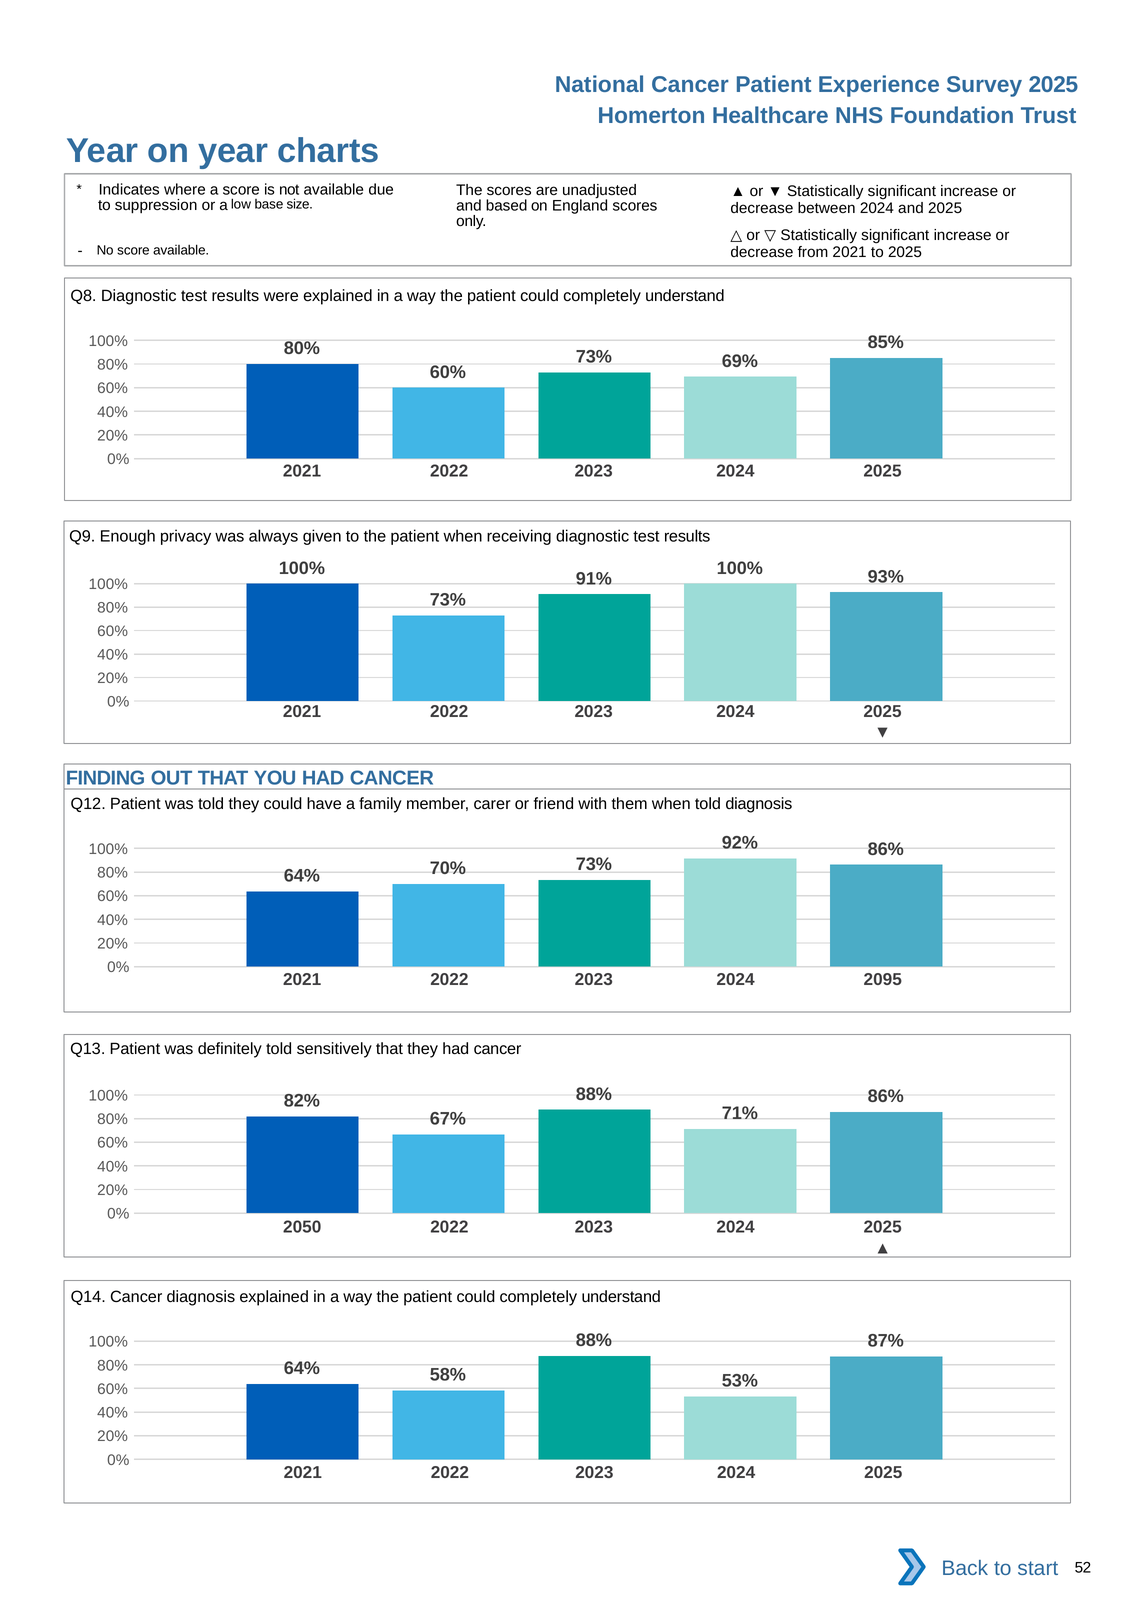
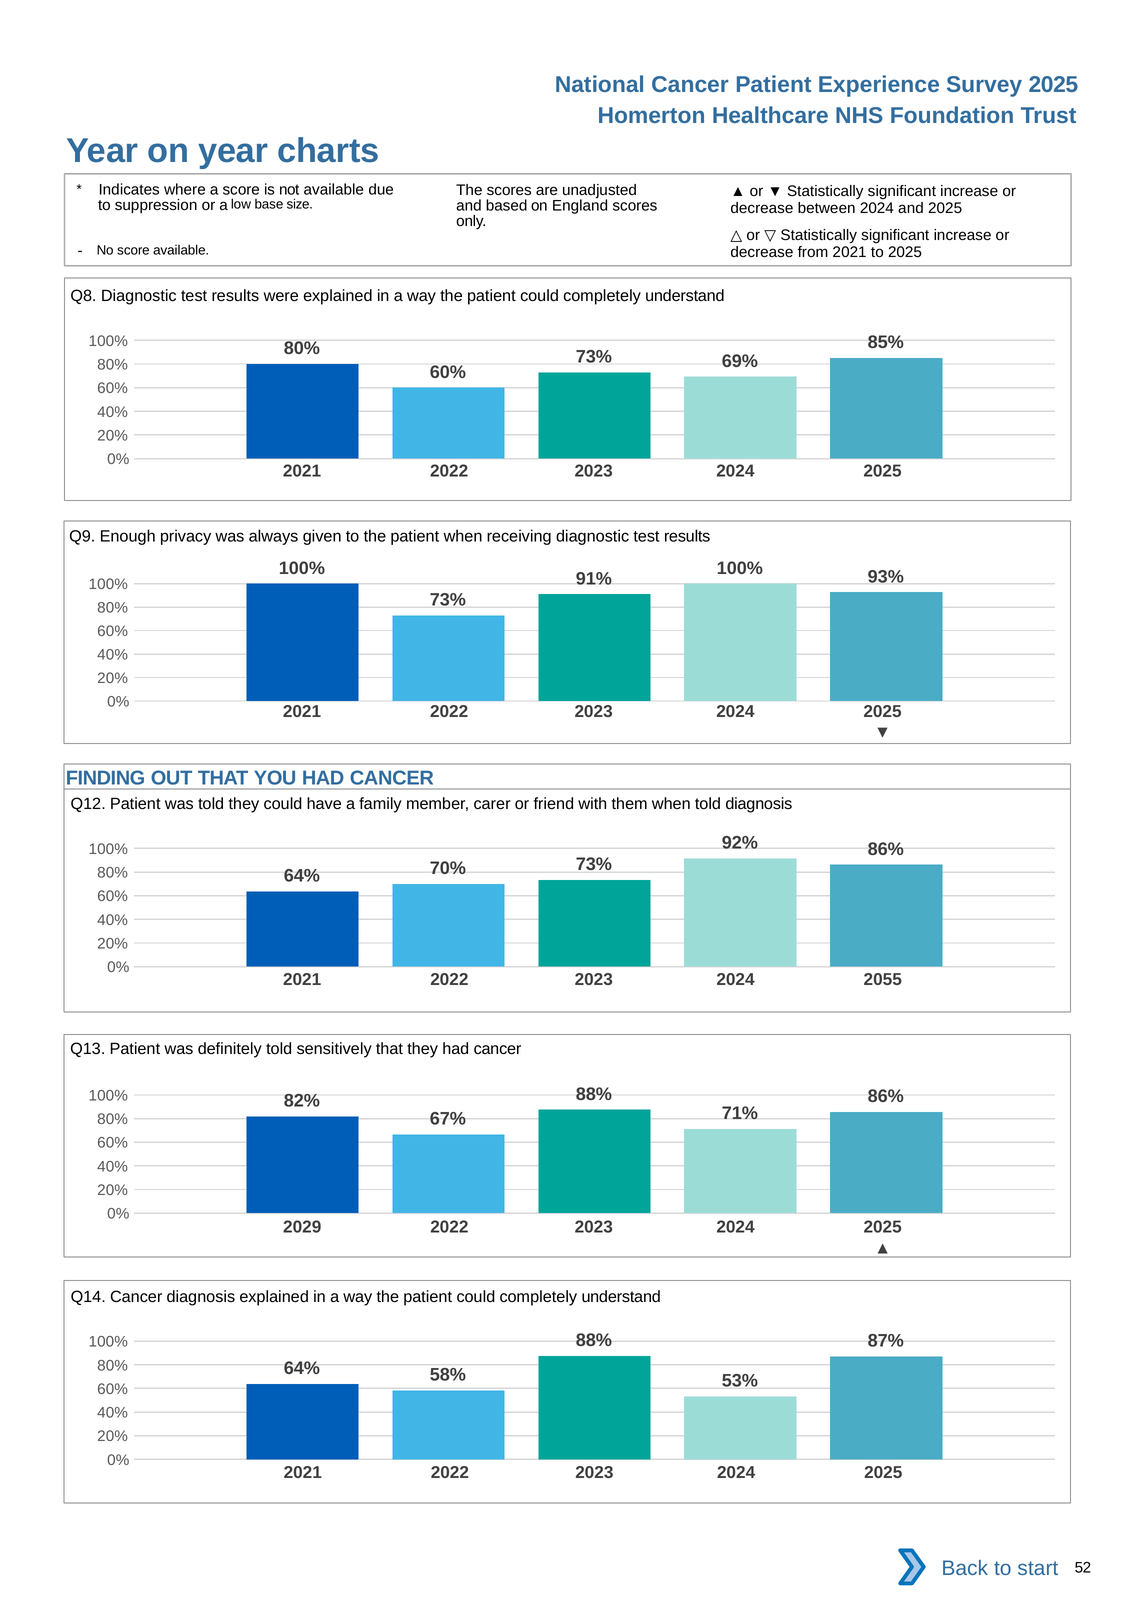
2095: 2095 -> 2055 (883, 979)
2050: 2050 -> 2029 (302, 1227)
